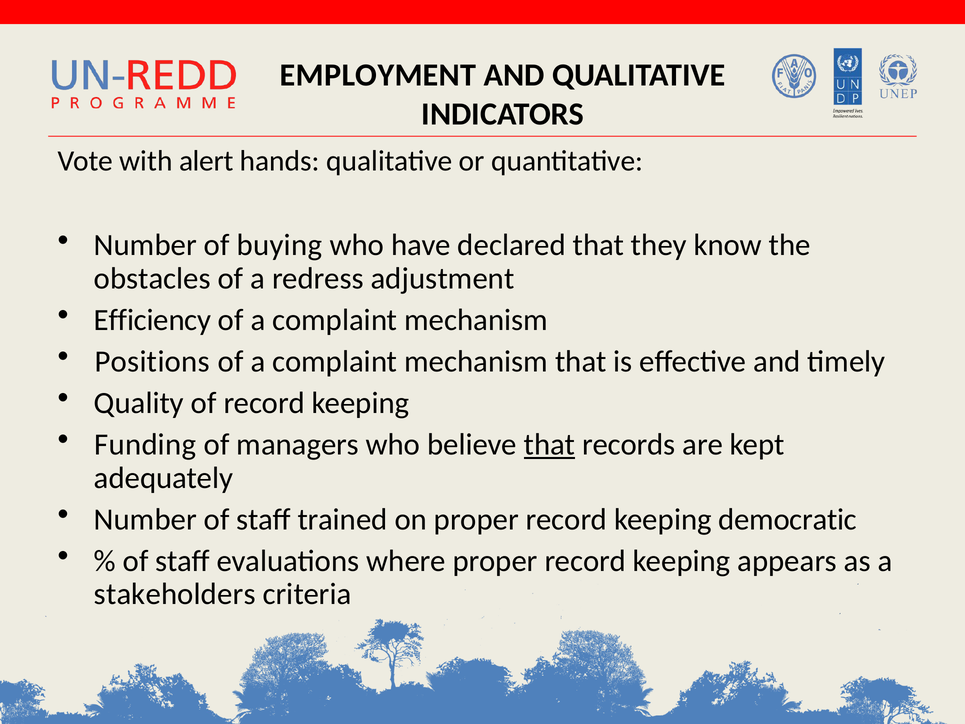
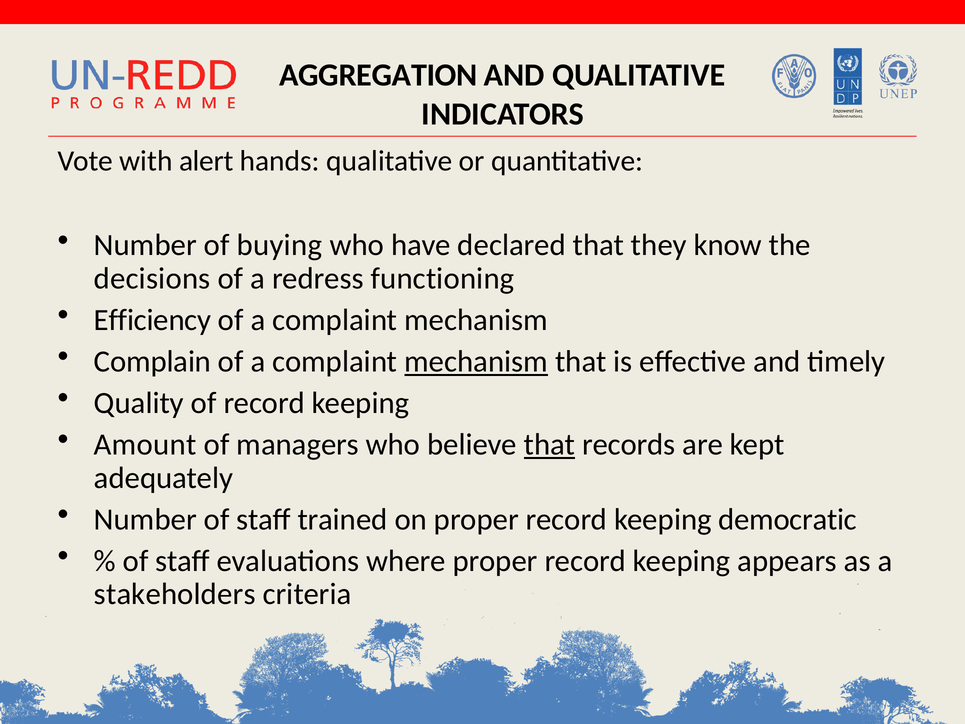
EMPLOYMENT: EMPLOYMENT -> AGGREGATION (378, 75)
obstacles: obstacles -> decisions (152, 278)
adjustment: adjustment -> functioning (443, 278)
Positions: Positions -> Complain (153, 361)
mechanism underline: none -> present (476, 361)
Funding: Funding -> Amount (145, 444)
